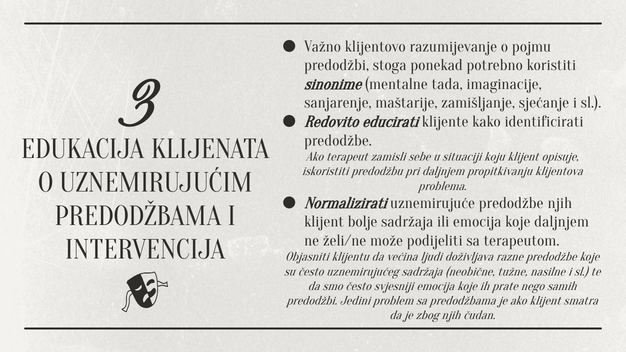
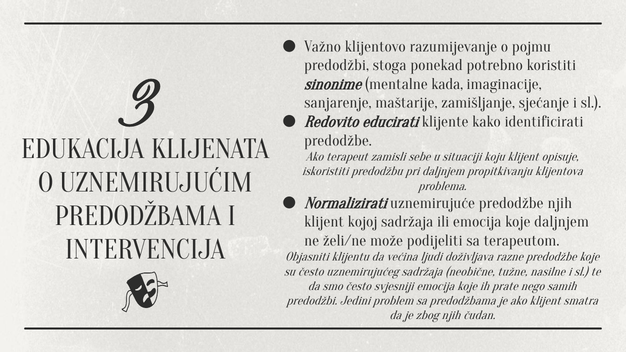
tada: tada -> kada (447, 84)
bolje: bolje -> kojoj (363, 222)
